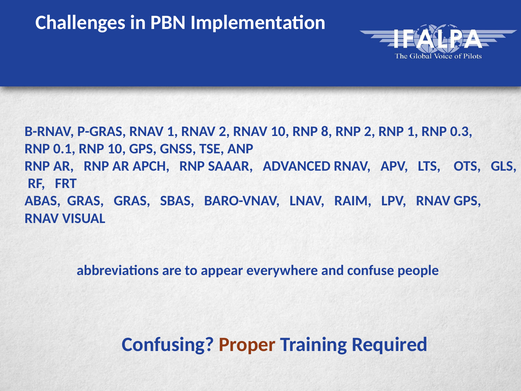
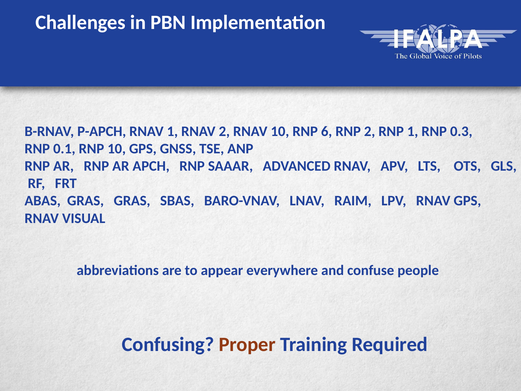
P-GRAS: P-GRAS -> P-APCH (102, 131)
8: 8 -> 6 (327, 131)
